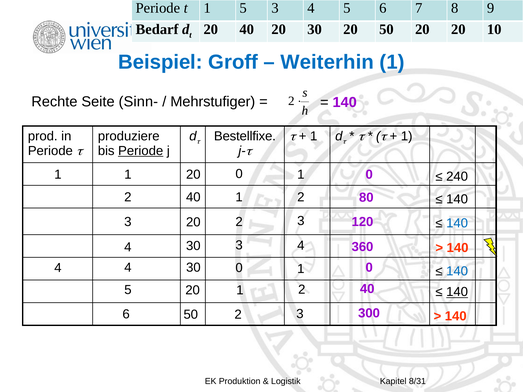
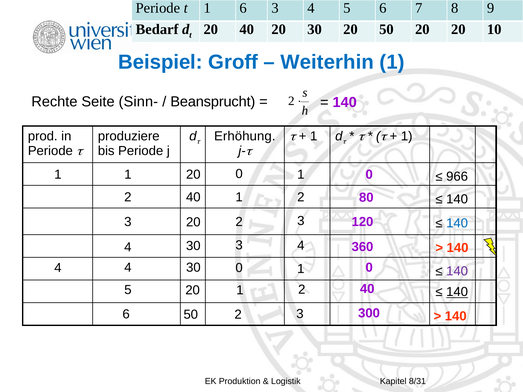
1 5: 5 -> 6 (243, 8)
Mehrstufiger: Mehrstufiger -> Beansprucht (213, 102)
Bestellfixe: Bestellfixe -> Erhöhung (245, 136)
Periode underline: present -> none (141, 151)
240: 240 -> 966 (457, 177)
140 colour: blue -> purple (457, 271)
